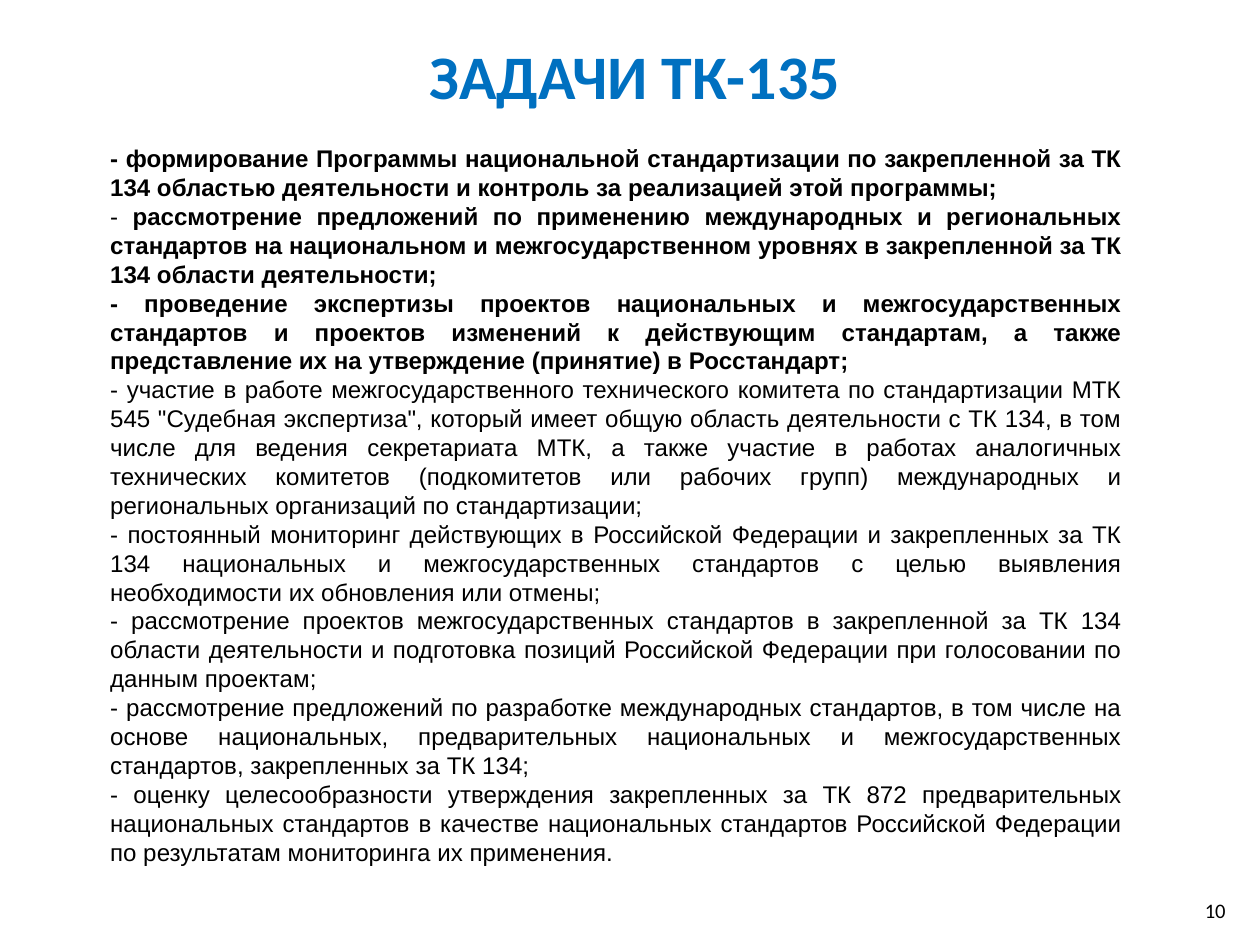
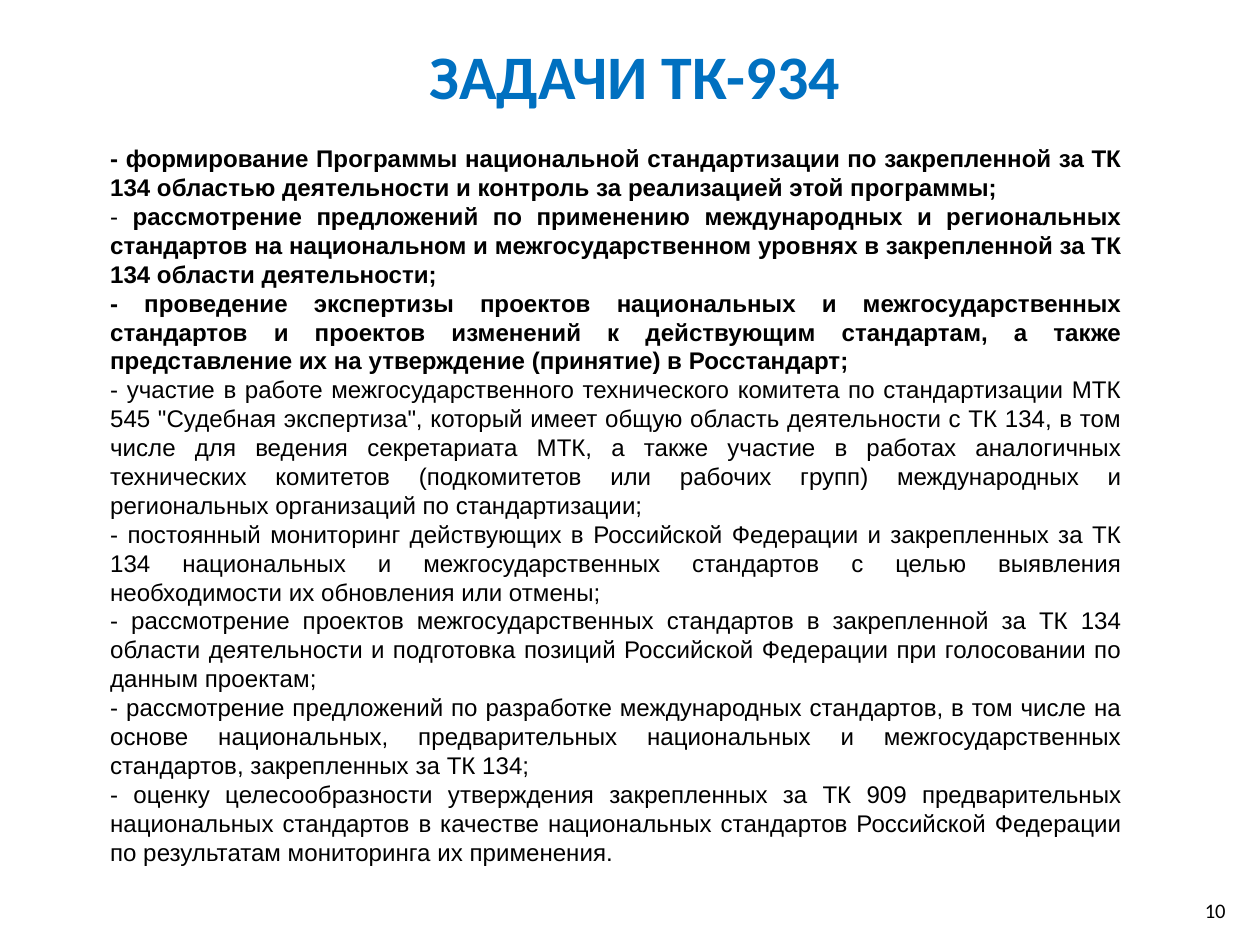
ТК-135: ТК-135 -> ТК-934 (751, 79)
872: 872 -> 909 (887, 796)
